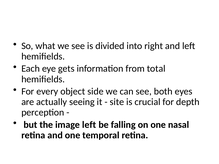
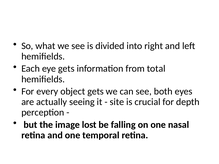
object side: side -> gets (96, 92)
image left: left -> lost (89, 125)
